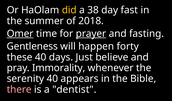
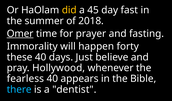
38: 38 -> 45 (93, 10)
prayer underline: present -> none (91, 34)
Gentleness: Gentleness -> Immorality (32, 46)
Immorality: Immorality -> Hollywood (59, 68)
serenity: serenity -> fearless (25, 79)
there colour: pink -> light blue (19, 89)
